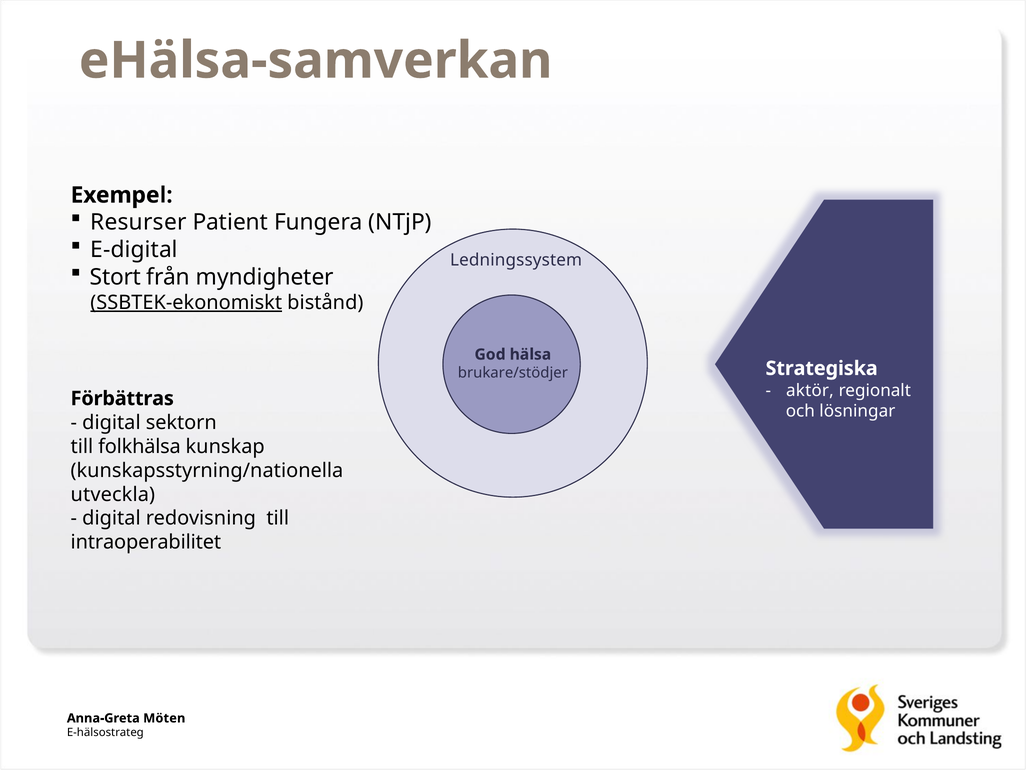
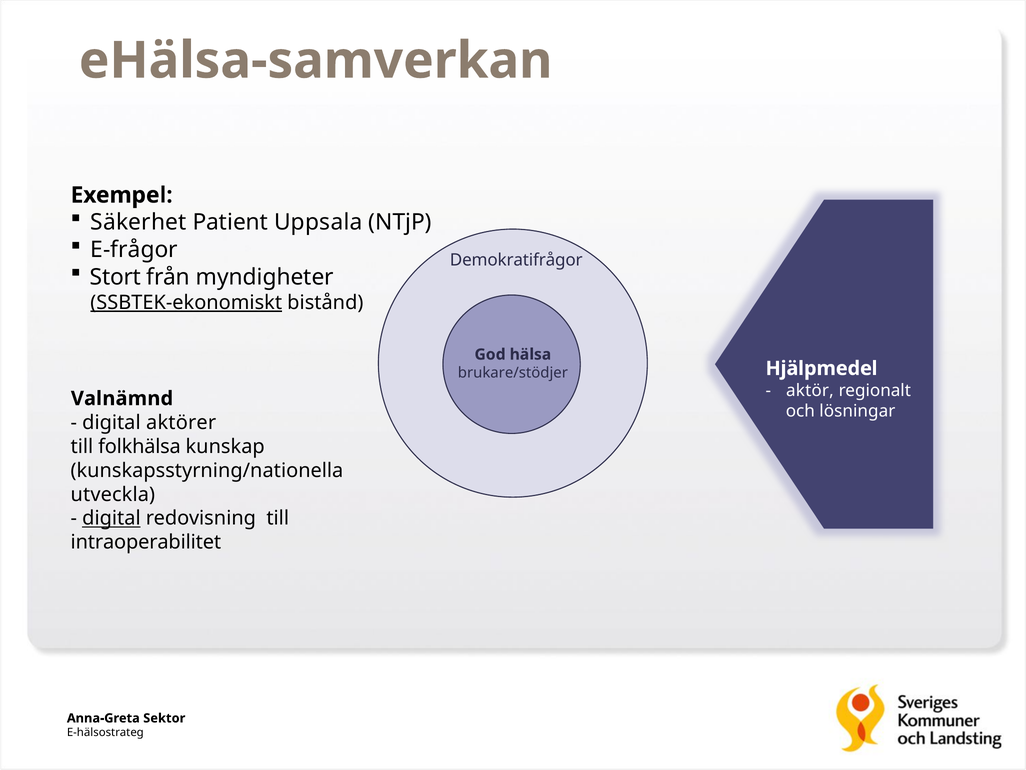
Resurser: Resurser -> Säkerhet (138, 222)
Fungera: Fungera -> Uppsala (318, 222)
E-digital: E-digital -> E-frågor (134, 250)
Ledningssystem: Ledningssystem -> Demokratifrågor (516, 260)
Strategiska: Strategiska -> Hjälpmedel (822, 368)
Förbättras: Förbättras -> Valnämnd (122, 398)
sektorn: sektorn -> aktörer (181, 422)
digital underline: none -> present (111, 518)
Möten: Möten -> Sektor (164, 718)
